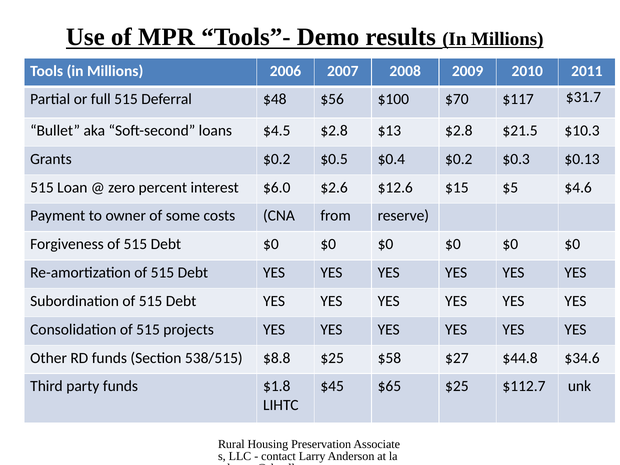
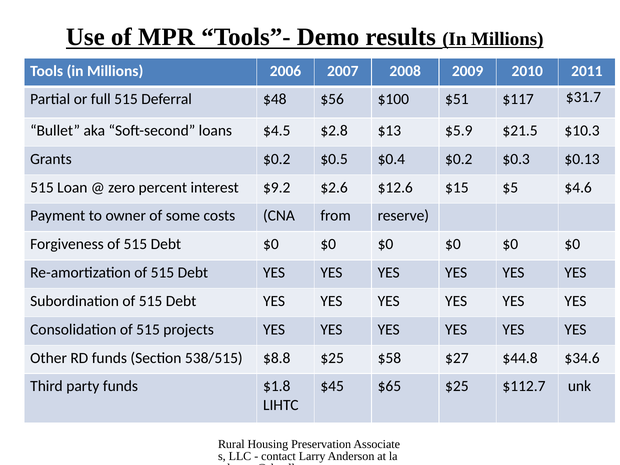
$70: $70 -> $51 (457, 99)
$13 $2.8: $2.8 -> $5.9 (459, 131)
$6.0: $6.0 -> $9.2 (277, 187)
